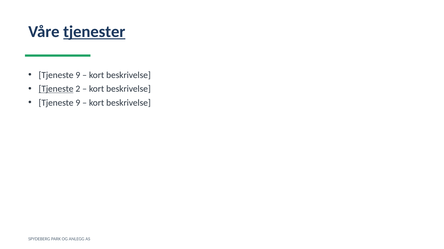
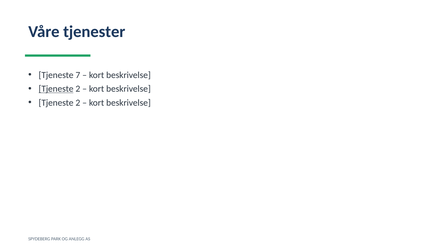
tjenester underline: present -> none (94, 32)
9: 9 -> 7 (78, 75)
9: 9 -> 2 (78, 103)
